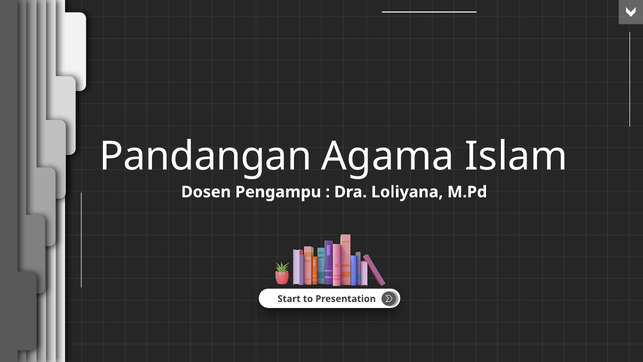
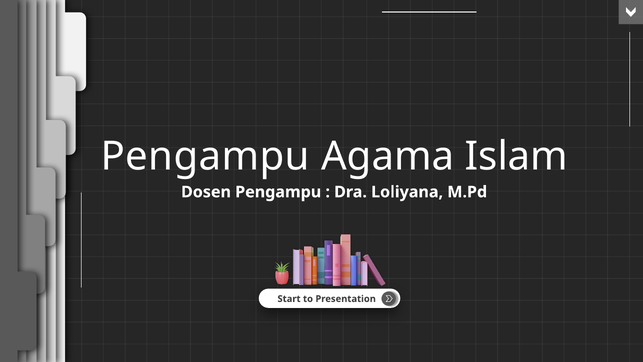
Pandangan: Pandangan -> Pengampu (205, 156)
